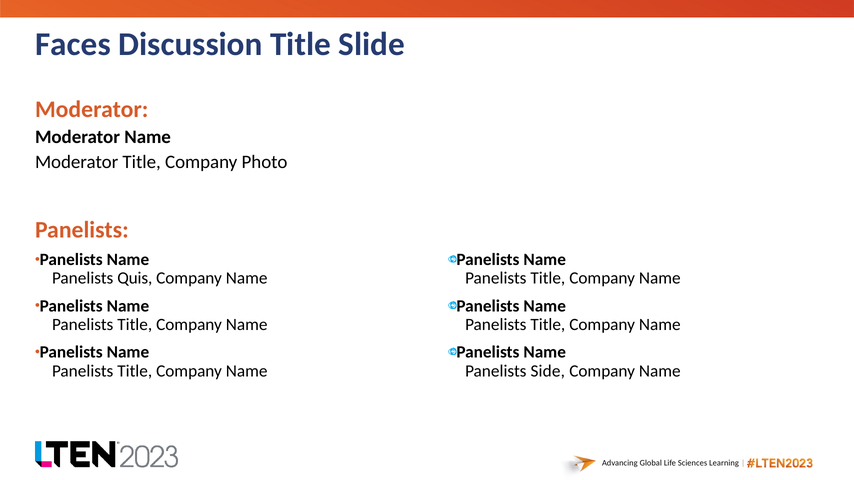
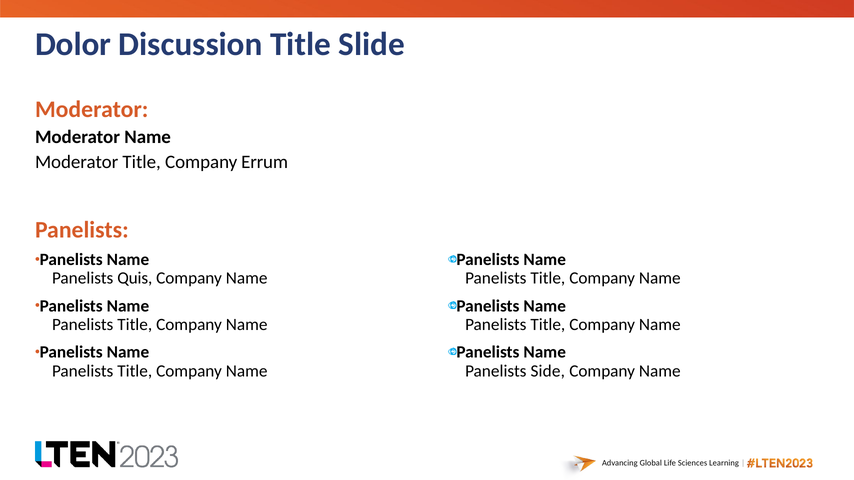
Faces: Faces -> Dolor (73, 44)
Photo: Photo -> Errum (265, 162)
